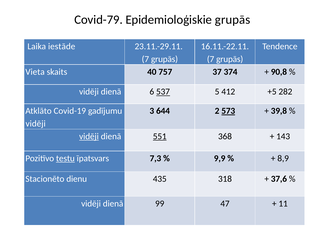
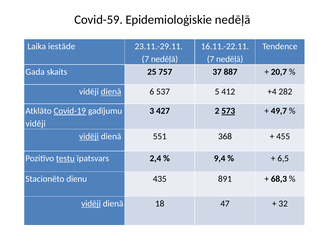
Covid-79: Covid-79 -> Covid-59 (99, 20)
Epidemioloģiskie grupās: grupās -> nedēļā (233, 20)
grupās: grupās -> nedēļā (164, 59)
grupās: grupās -> nedēļā (230, 59)
Vieta: Vieta -> Gada (35, 72)
40: 40 -> 25 (152, 72)
374: 374 -> 887 (231, 72)
90,8: 90,8 -> 20,7 (279, 72)
dienā underline: none -> present (111, 92)
537 underline: present -> none (163, 92)
+5: +5 -> +4 (272, 92)
Covid-19 underline: none -> present (70, 111)
644: 644 -> 427 (163, 111)
39,8: 39,8 -> 49,7 (279, 111)
551 underline: present -> none (160, 136)
143: 143 -> 455 (283, 136)
7,3: 7,3 -> 2,4 (155, 158)
9,9: 9,9 -> 9,4 (220, 158)
8,9: 8,9 -> 6,5 (283, 158)
318: 318 -> 891 (225, 179)
37,6: 37,6 -> 68,3 (279, 179)
vidēji underline: none -> present (91, 203)
99: 99 -> 18 (160, 203)
11: 11 -> 32 (283, 203)
